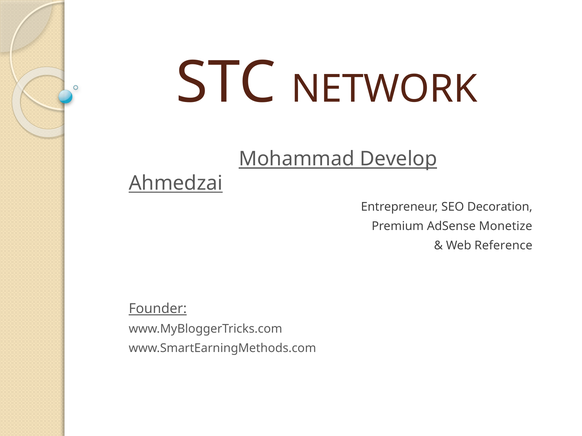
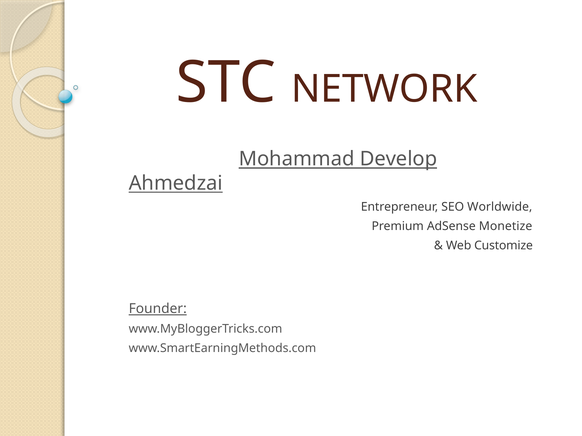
Decoration: Decoration -> Worldwide (500, 207)
Reference: Reference -> Customize (504, 246)
